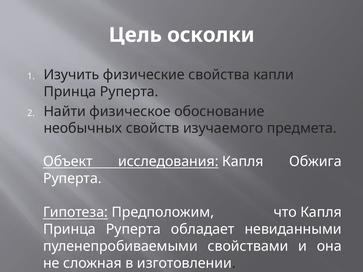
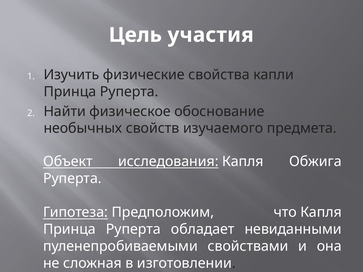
осколки: осколки -> участия (211, 35)
